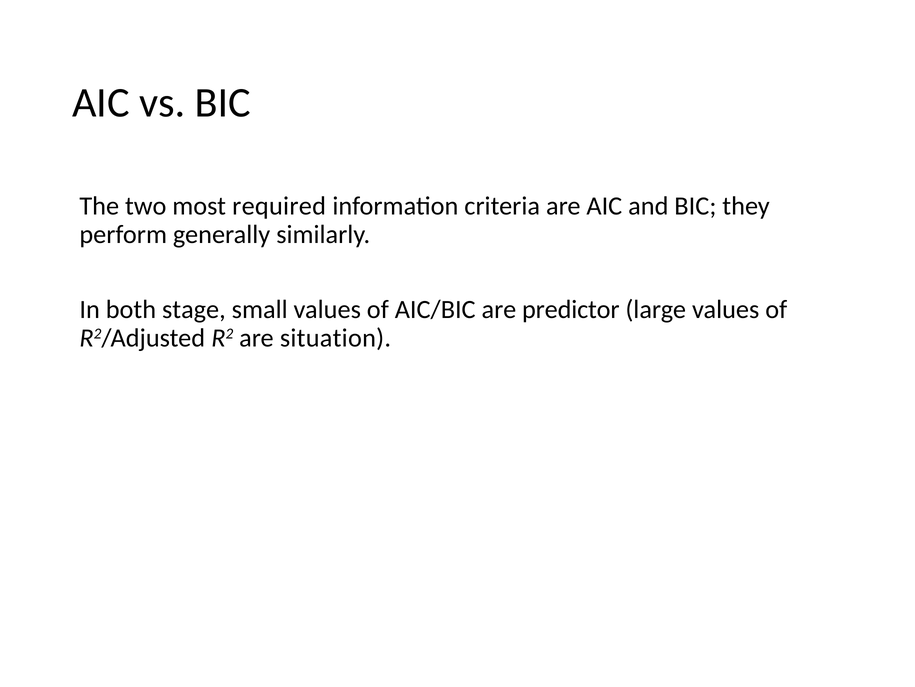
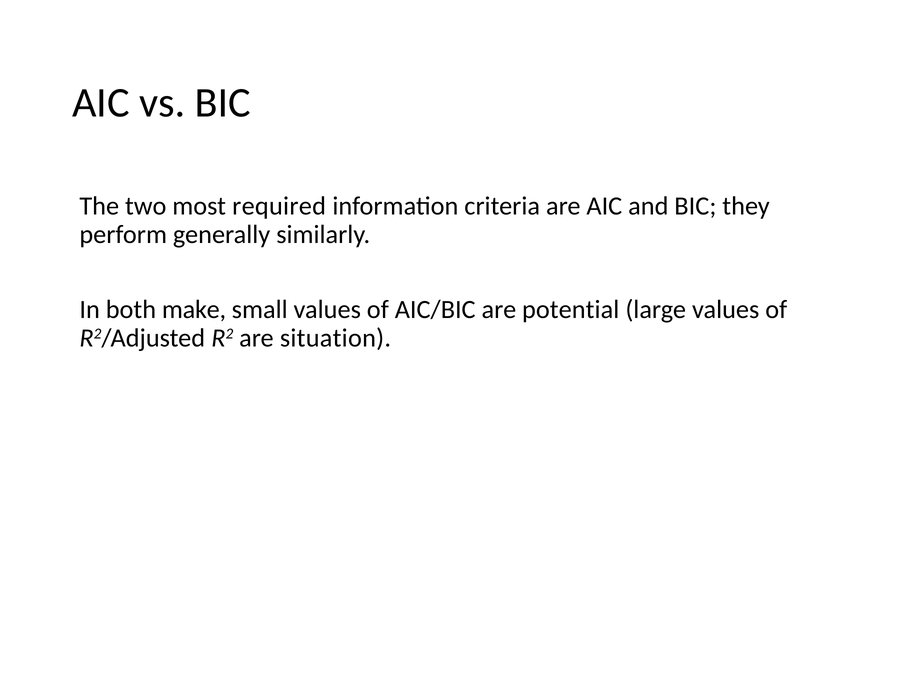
stage: stage -> make (194, 309)
predictor: predictor -> potential (571, 309)
